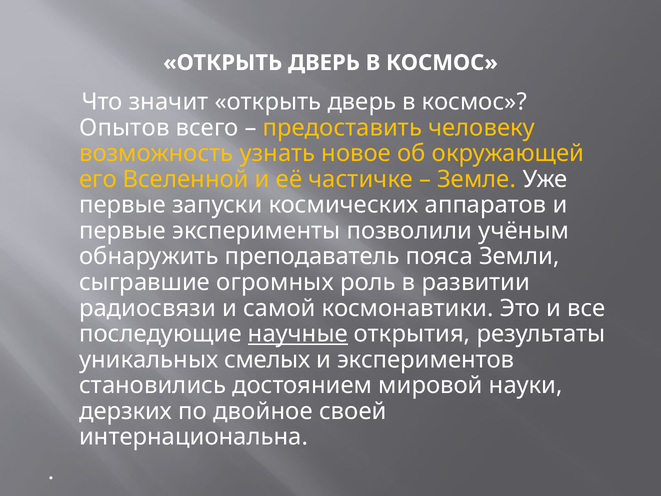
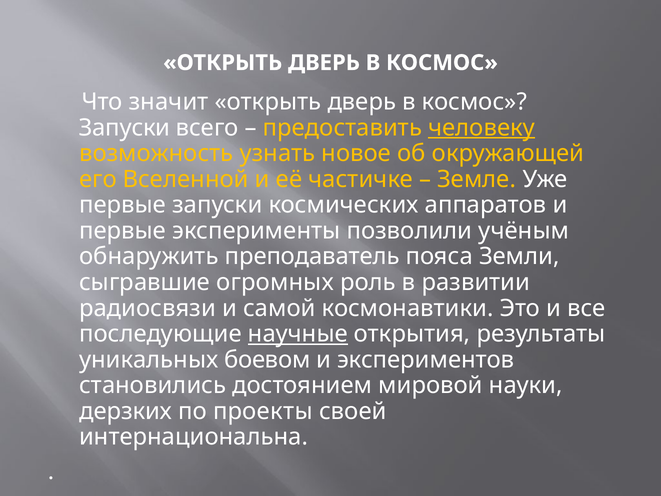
Опытов: Опытов -> Запуски (125, 128)
человеку underline: none -> present (482, 128)
смелых: смелых -> боевом (267, 360)
двойное: двойное -> проекты (263, 411)
